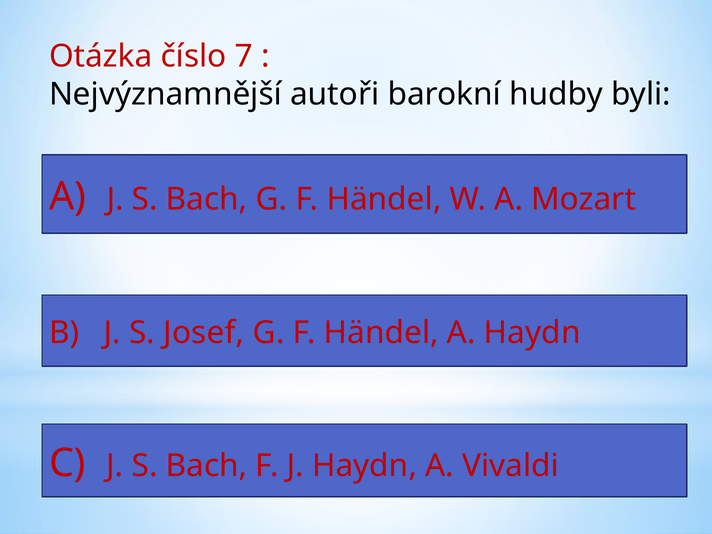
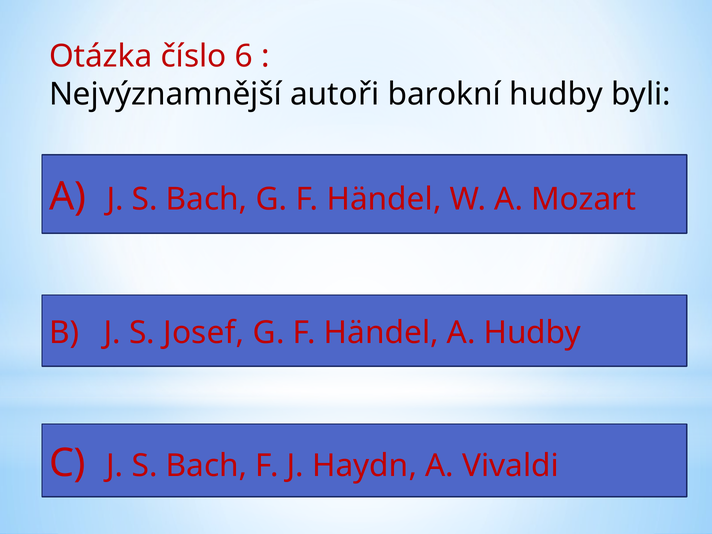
7: 7 -> 6 (244, 56)
A Haydn: Haydn -> Hudby (532, 333)
